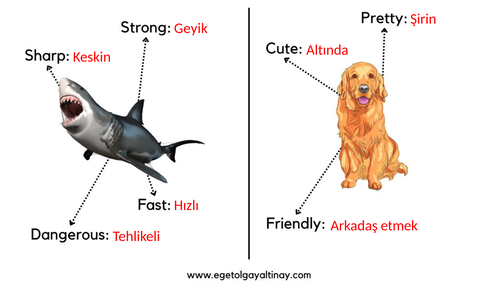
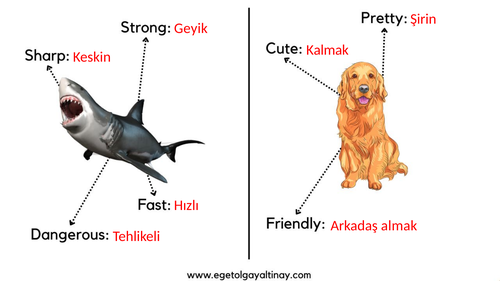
Altında: Altında -> Kalmak (327, 50)
etmek: etmek -> almak (399, 226)
